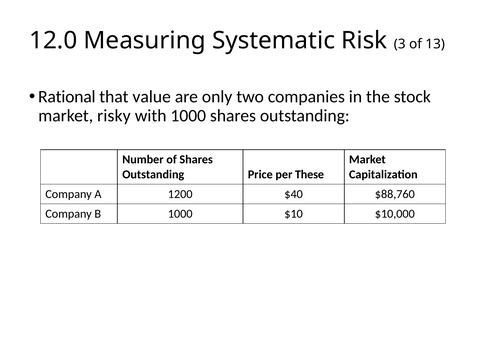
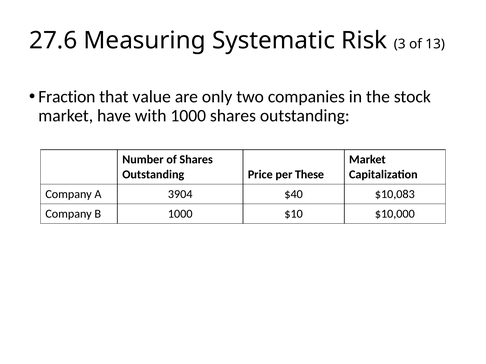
12.0: 12.0 -> 27.6 (53, 40)
Rational: Rational -> Fraction (67, 97)
risky: risky -> have (114, 116)
1200: 1200 -> 3904 (180, 194)
$88,760: $88,760 -> $10,083 (395, 194)
